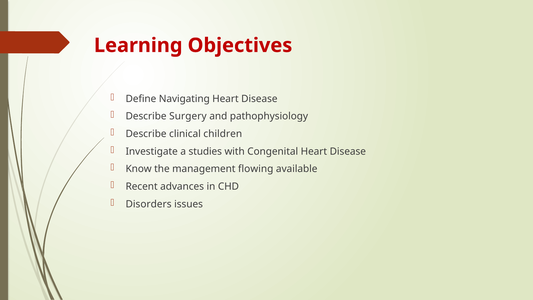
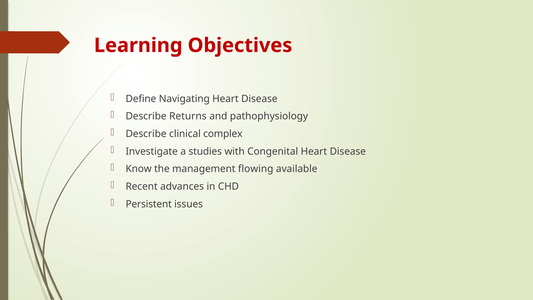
Surgery: Surgery -> Returns (188, 116)
children: children -> complex (223, 134)
Disorders: Disorders -> Persistent (149, 204)
